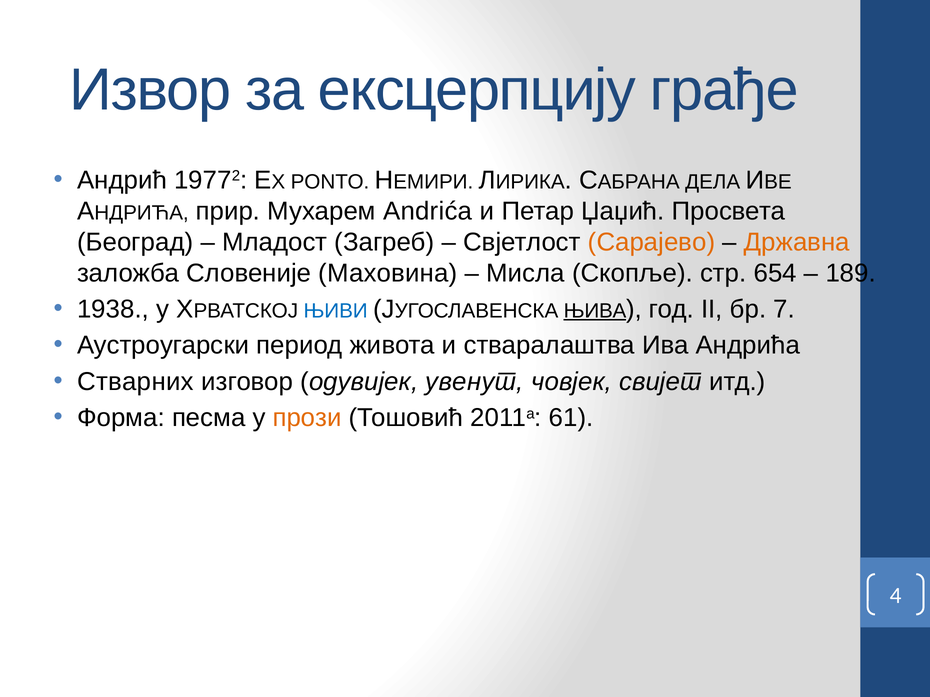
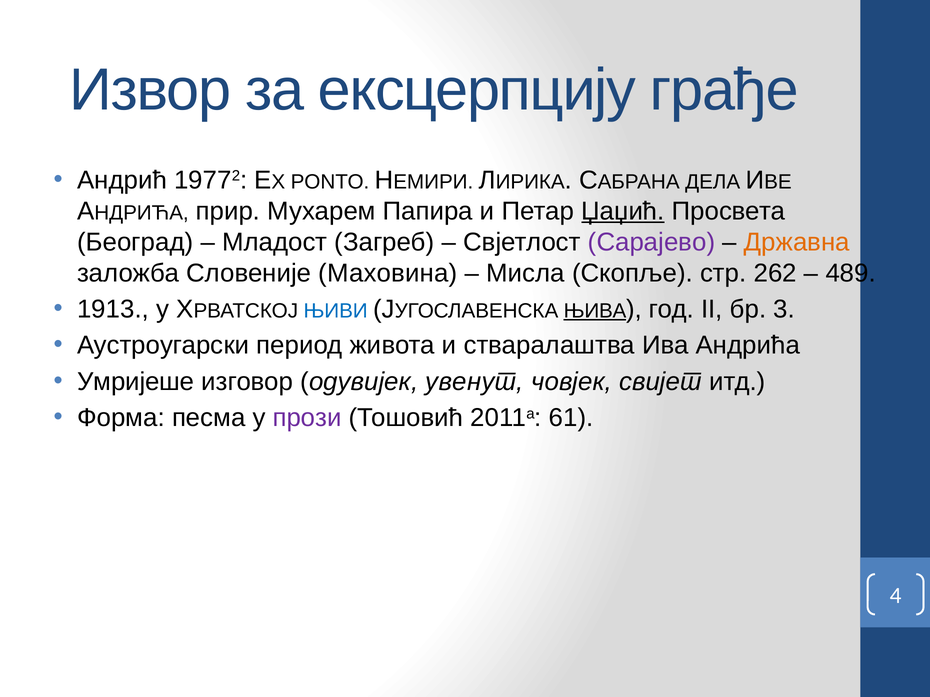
Andrića: Andrića -> Папира (428, 211)
Џаџић underline: none -> present (623, 211)
Сарајево colour: orange -> purple (652, 242)
654: 654 -> 262 (775, 273)
189: 189 -> 489 (851, 273)
1938: 1938 -> 1913 (113, 309)
7: 7 -> 3 (784, 309)
Стварних: Стварних -> Умријеше (136, 382)
прози colour: orange -> purple (307, 418)
